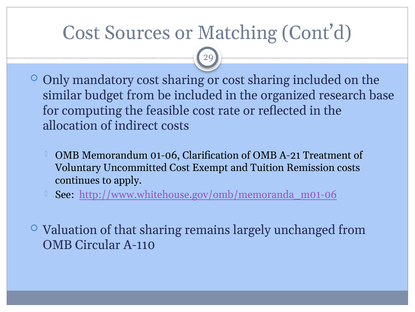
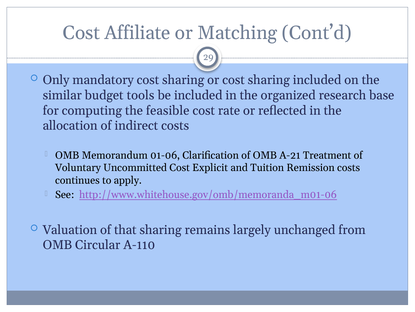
Sources: Sources -> Affiliate (138, 33)
budget from: from -> tools (141, 95)
Exempt: Exempt -> Explicit (210, 167)
